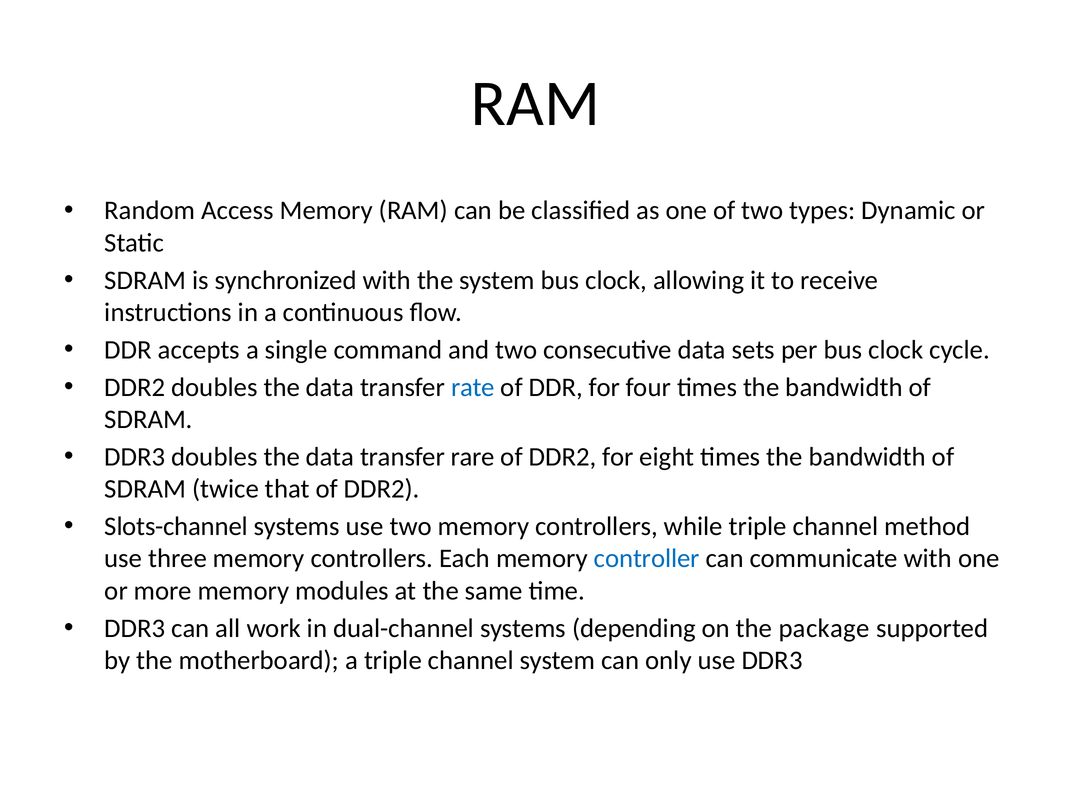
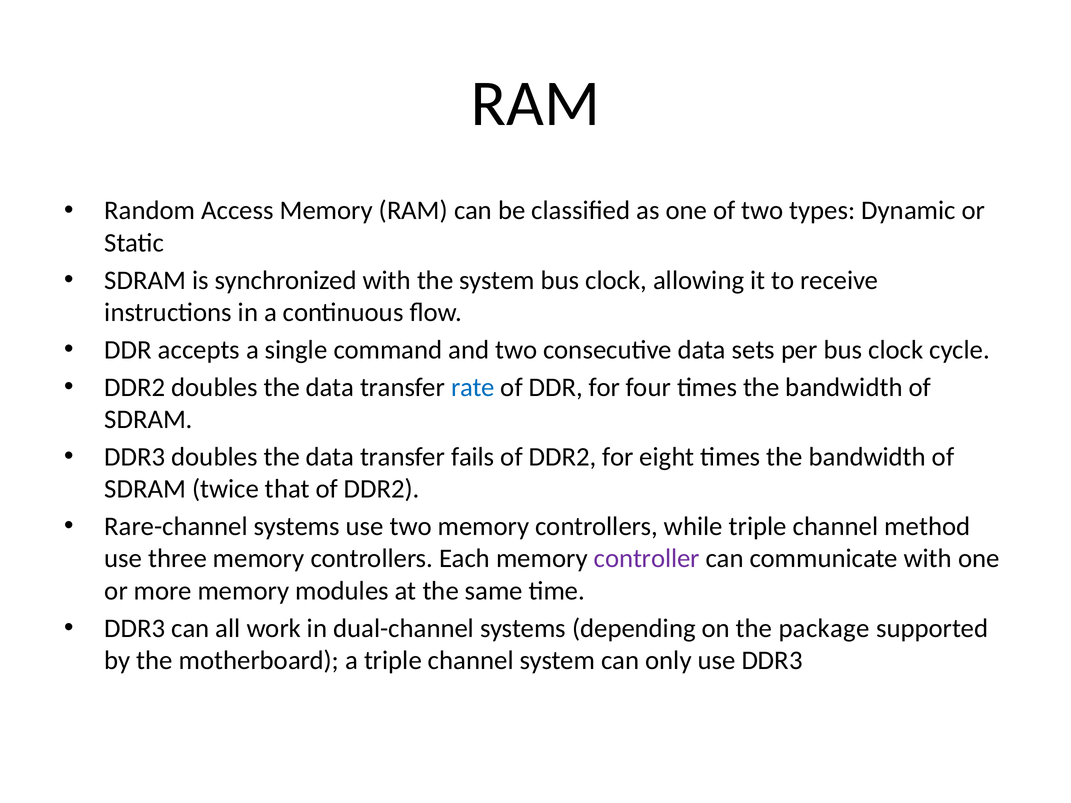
rare: rare -> fails (473, 457)
Slots-channel: Slots-channel -> Rare-channel (176, 527)
controller colour: blue -> purple (647, 559)
